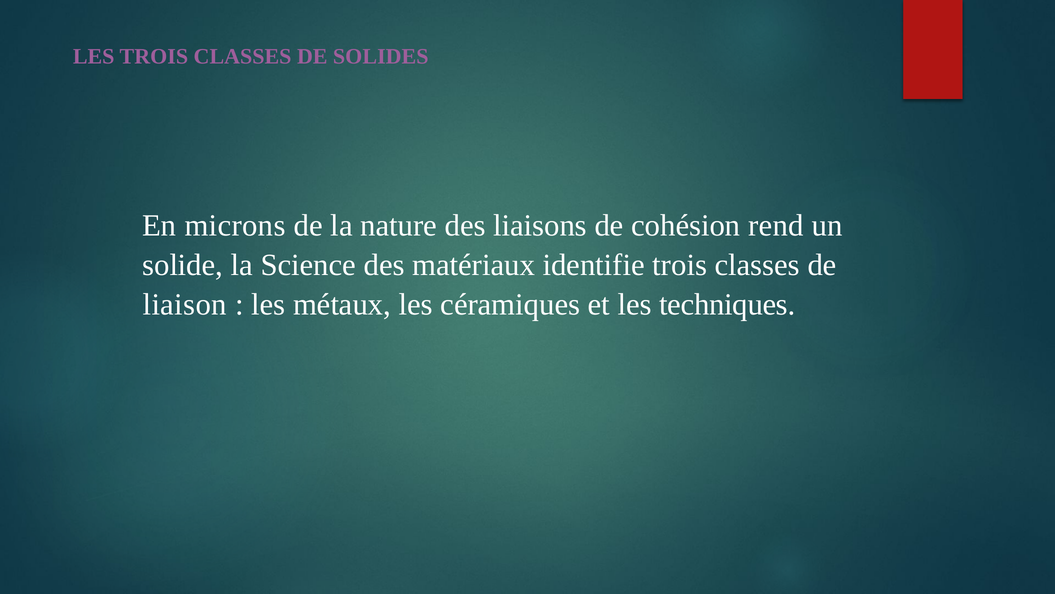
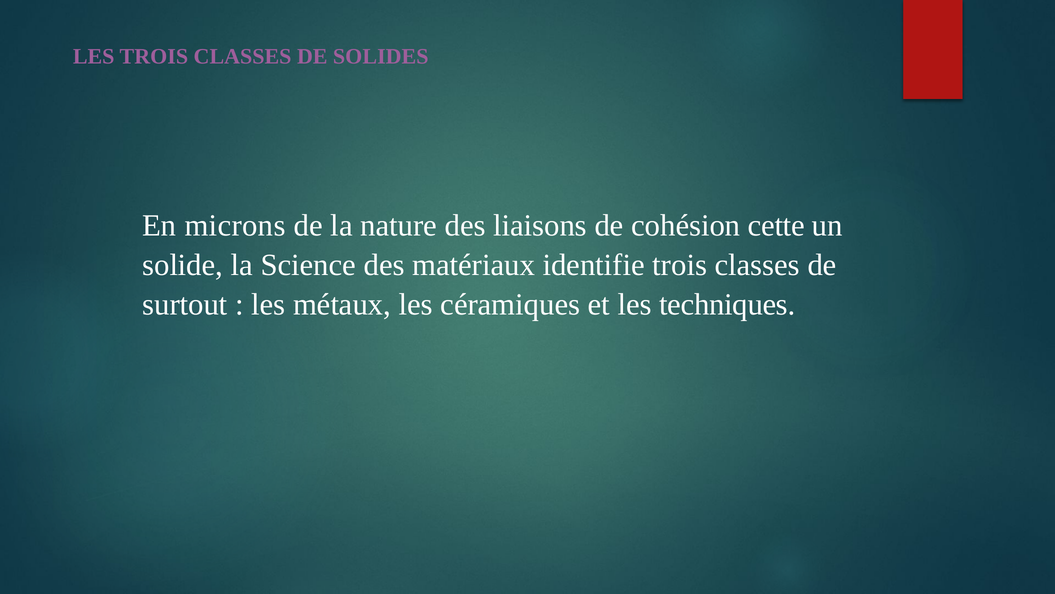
rend: rend -> cette (776, 225)
liaison: liaison -> surtout (185, 304)
